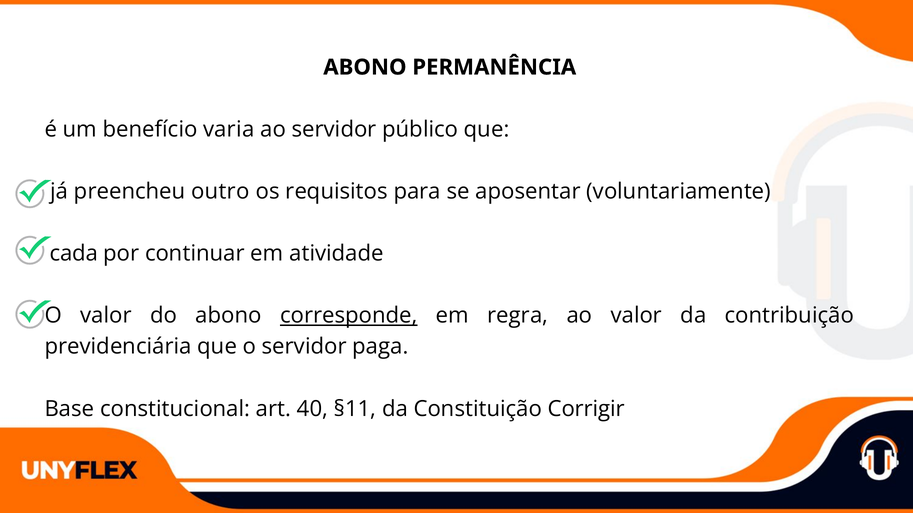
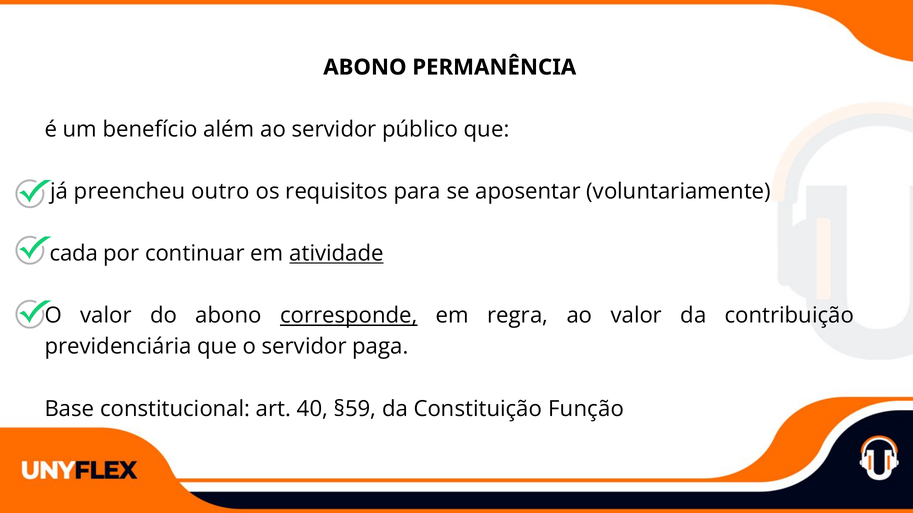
varia: varia -> além (229, 129)
atividade underline: none -> present (337, 254)
§11: §11 -> §59 (355, 409)
Corrigir: Corrigir -> Função (586, 409)
